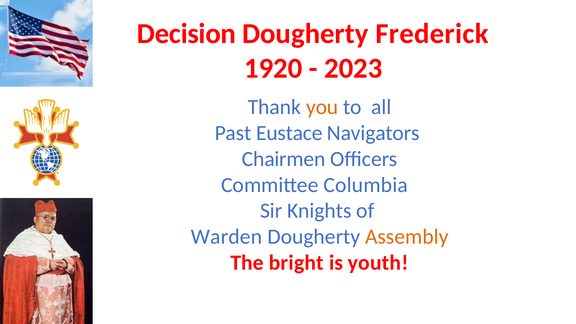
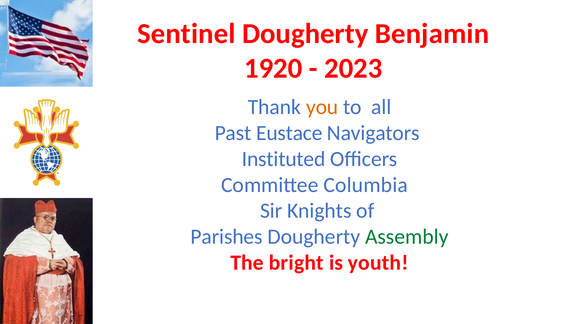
Decision: Decision -> Sentinel (186, 34)
Frederick: Frederick -> Benjamin (432, 34)
Chairmen: Chairmen -> Instituted (284, 159)
Warden: Warden -> Parishes (227, 237)
Assembly colour: orange -> green (407, 237)
